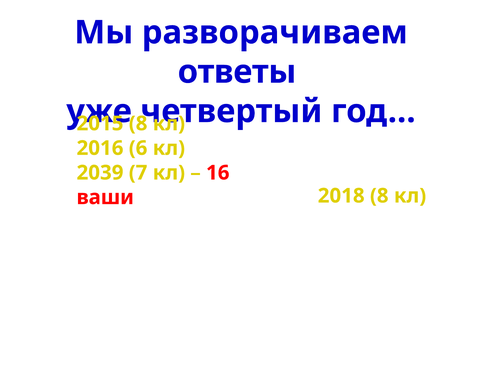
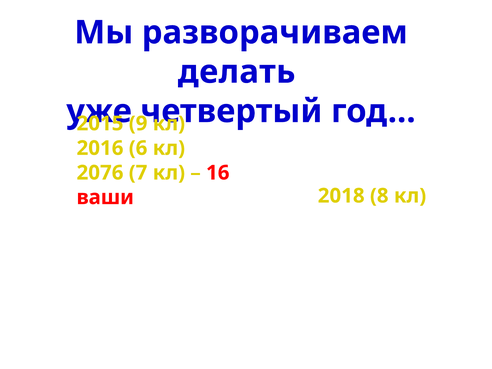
ответы: ответы -> делать (237, 72)
8: 8 -> 9 (138, 124)
2039: 2039 -> 2076 (100, 173)
